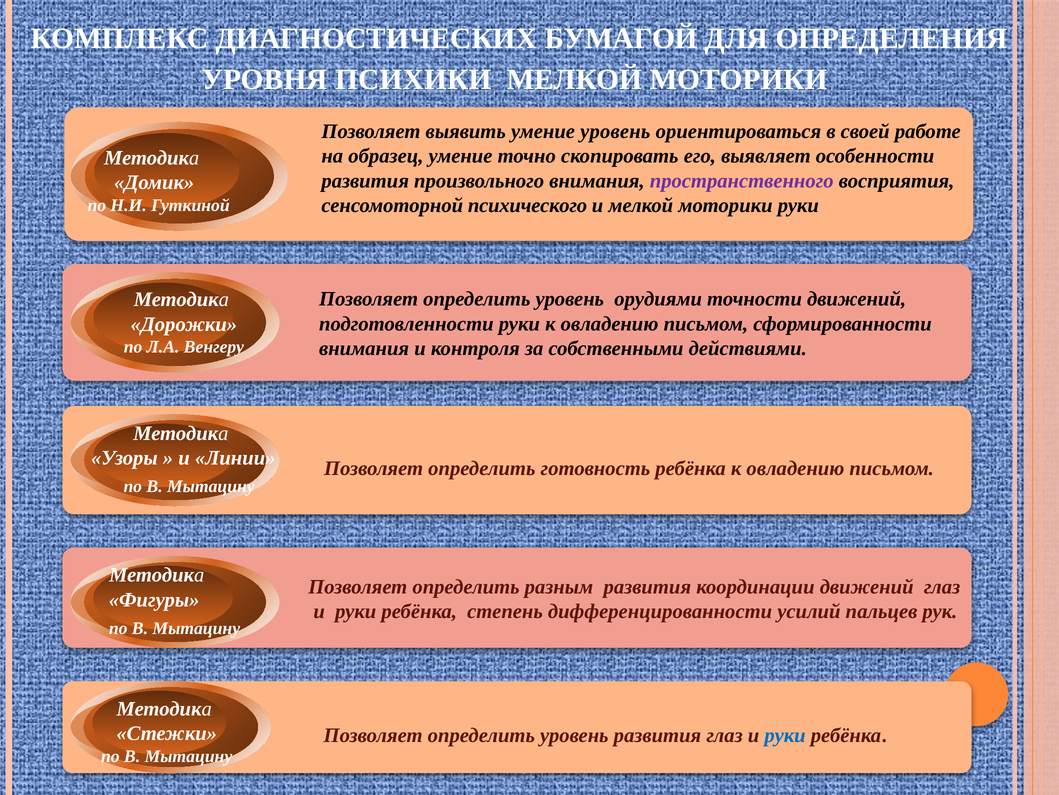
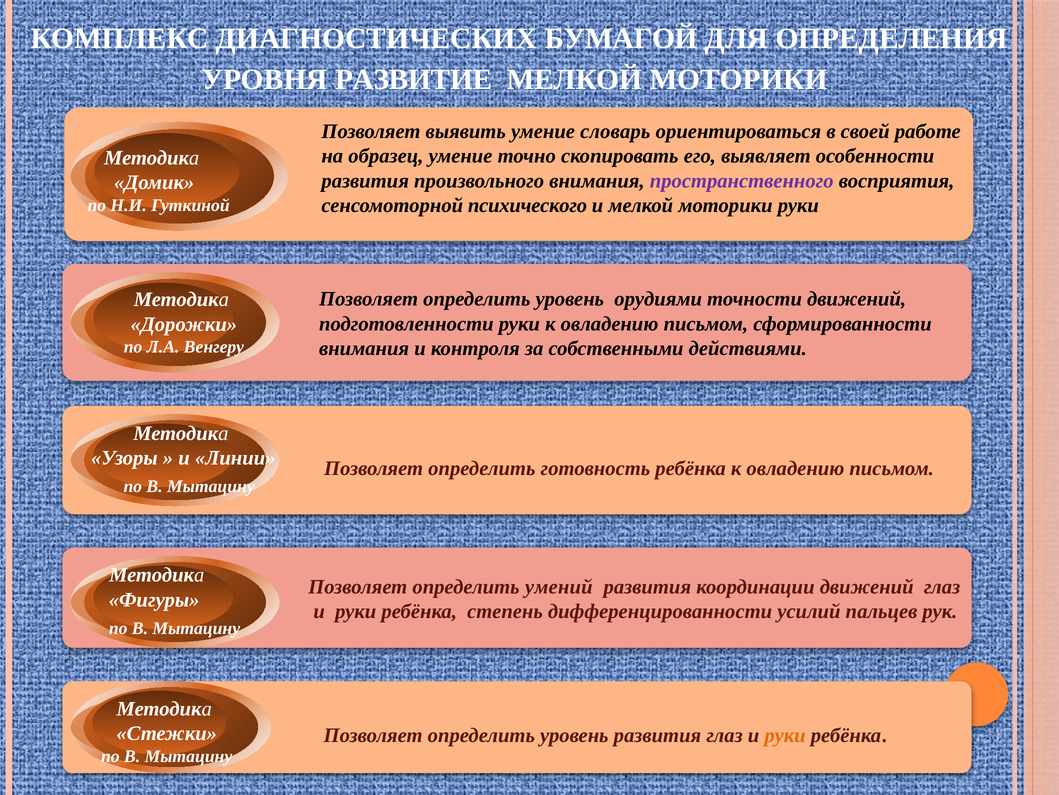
ПСИХИКИ: ПСИХИКИ -> РАЗВИТИЕ (414, 80)
умение уровень: уровень -> словарь (615, 131)
разным: разным -> умений (559, 586)
руки colour: blue -> orange (785, 735)
